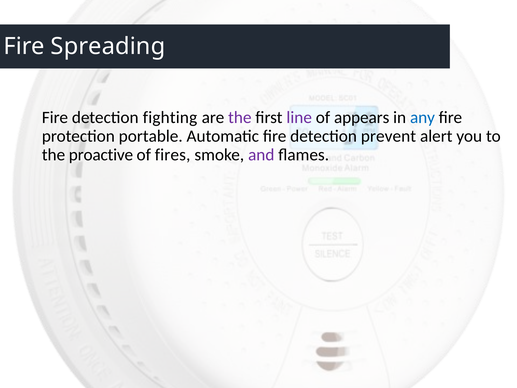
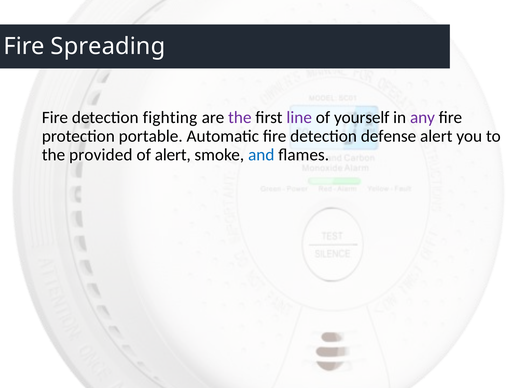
appears: appears -> yourself (362, 117)
any colour: blue -> purple (422, 117)
prevent: prevent -> defense (389, 136)
proactive: proactive -> provided (101, 155)
of fires: fires -> alert (173, 155)
and colour: purple -> blue (261, 155)
